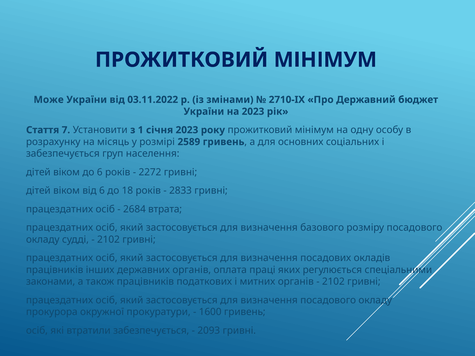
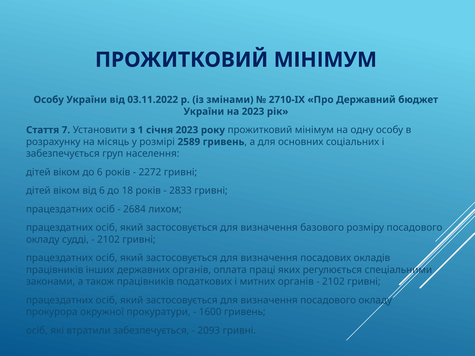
Може: Може -> Особу (49, 100)
втрата: втрата -> лихом (165, 209)
